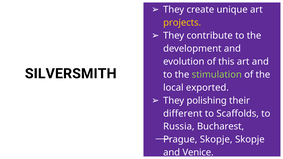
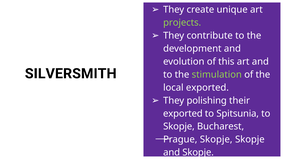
projects colour: yellow -> light green (182, 23)
different: different -> exported (183, 114)
Scaffolds: Scaffolds -> Spitsunia (238, 114)
Russia: Russia -> Skopje (179, 127)
and Venice: Venice -> Skopje (198, 153)
